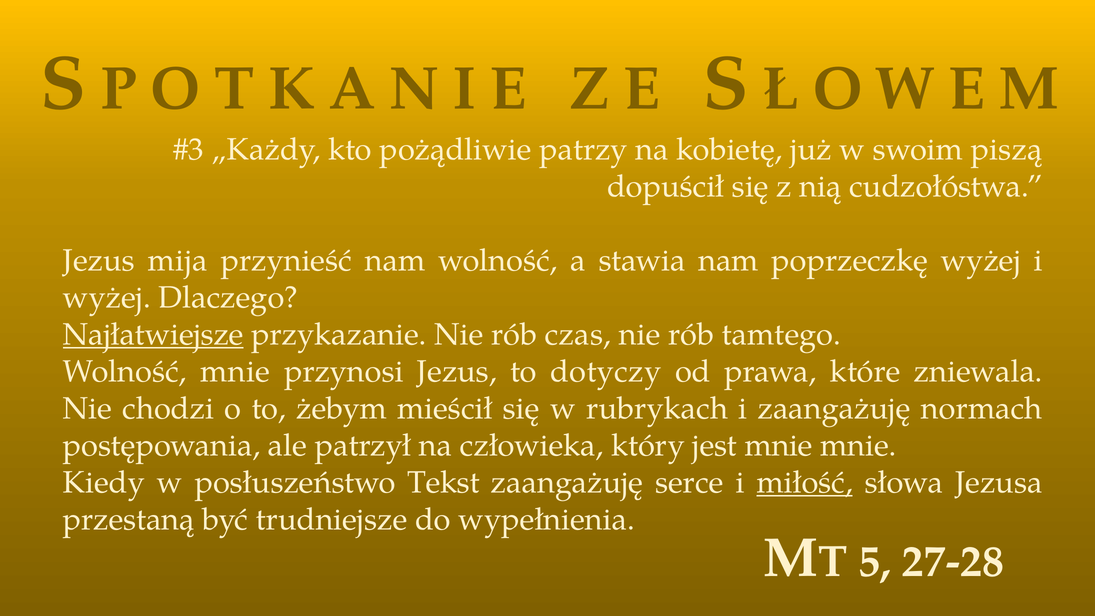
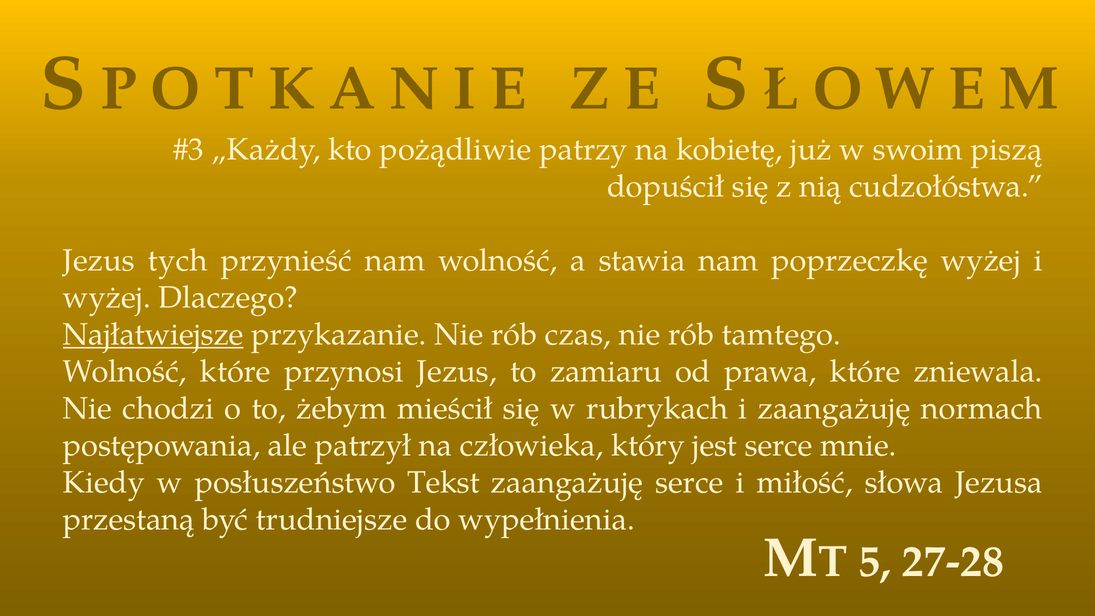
mija: mija -> tych (178, 261)
Wolność mnie: mnie -> które (235, 372)
dotyczy: dotyczy -> zamiaru (606, 372)
jest mnie: mnie -> serce (779, 445)
miłość underline: present -> none (805, 482)
